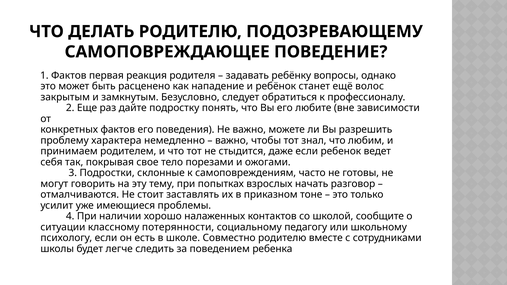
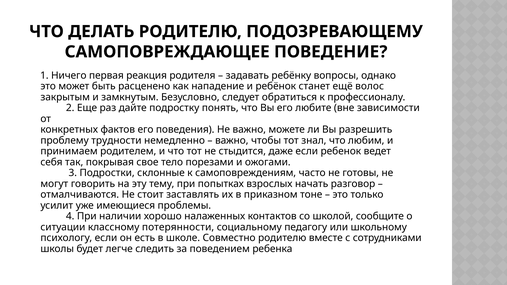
1 Фактов: Фактов -> Ничего (69, 76)
характера: характера -> трудности (116, 141)
